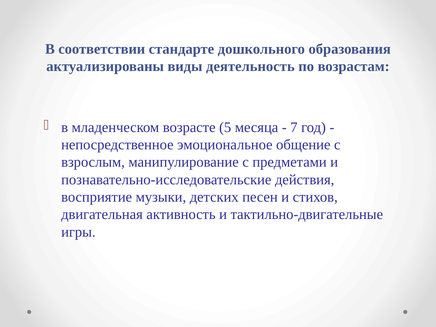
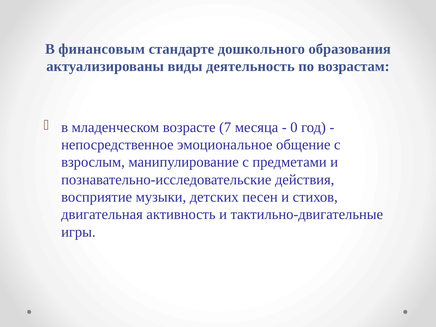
соответствии: соответствии -> финансовым (102, 49)
5: 5 -> 7 (225, 127)
7: 7 -> 0 (294, 127)
